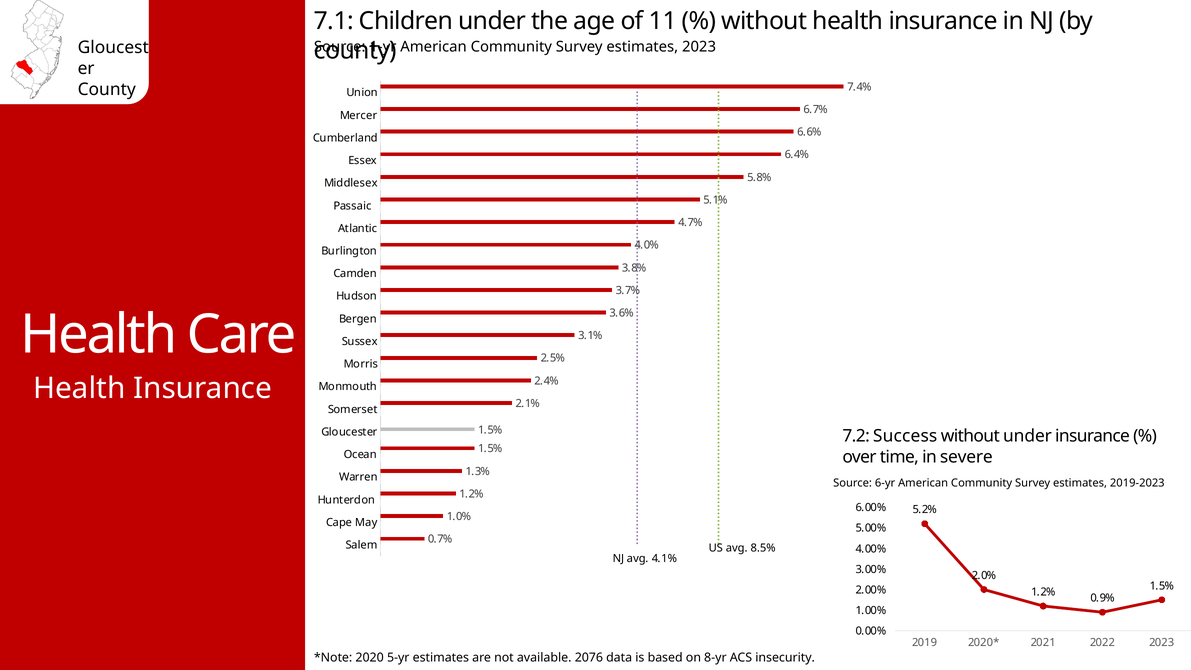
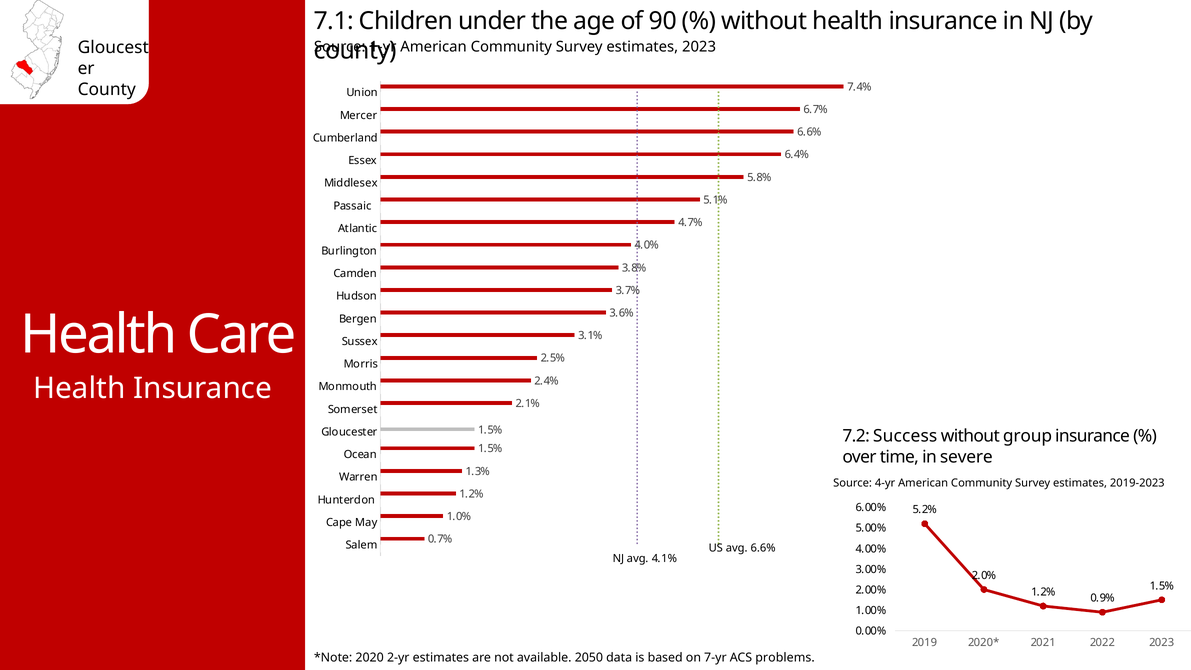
11: 11 -> 90 (663, 21)
without under: under -> group (1028, 436)
6-yr: 6-yr -> 4-yr (885, 483)
avg 8.5%: 8.5% -> 6.6% (763, 548)
5-yr: 5-yr -> 2-yr (398, 658)
2076: 2076 -> 2050 (589, 658)
8-yr: 8-yr -> 7-yr (715, 658)
insecurity: insecurity -> problems (785, 658)
